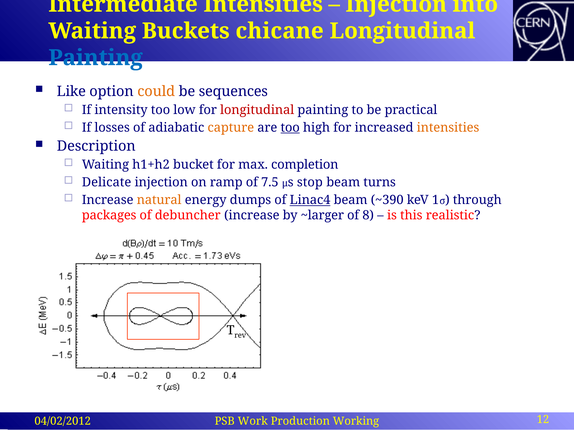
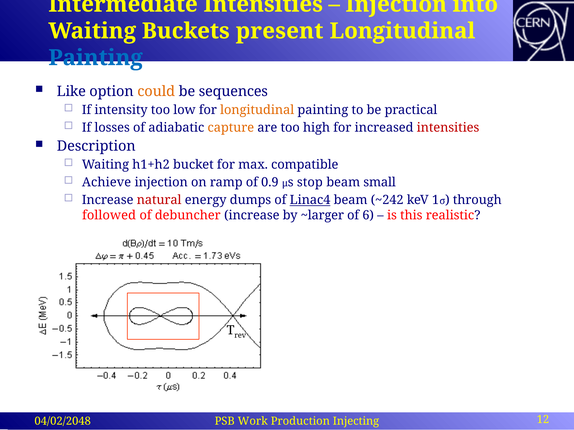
chicane: chicane -> present (280, 31)
longitudinal colour: red -> orange (257, 110)
too underline: present -> none (290, 128)
intensities colour: orange -> red (448, 128)
completion: completion -> compatible (305, 165)
Delicate: Delicate -> Achieve (107, 183)
7.5: 7.5 -> 0.9 (270, 183)
turns: turns -> small (380, 183)
natural colour: orange -> red (159, 200)
~390: ~390 -> ~242 (387, 200)
packages: packages -> followed (109, 216)
8: 8 -> 6 (368, 216)
04/02/2012: 04/02/2012 -> 04/02/2048 (63, 421)
Working: Working -> Injecting (356, 421)
